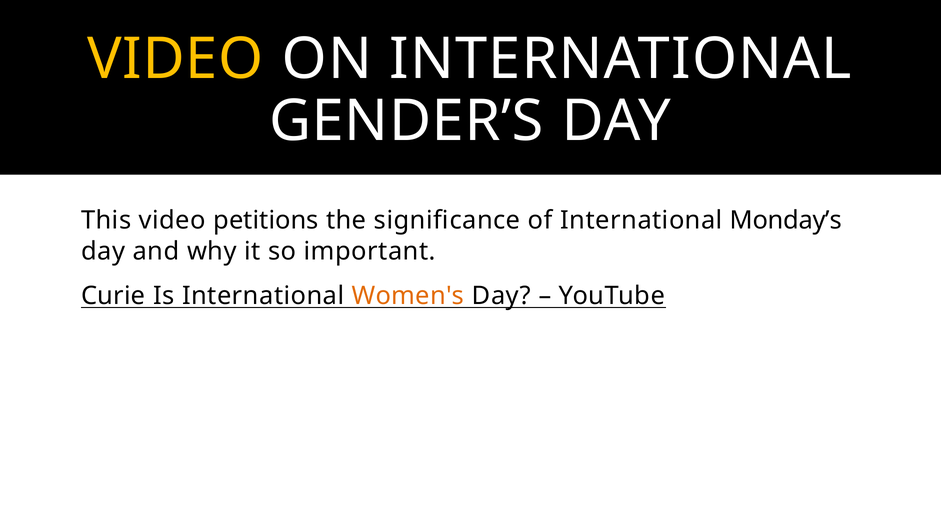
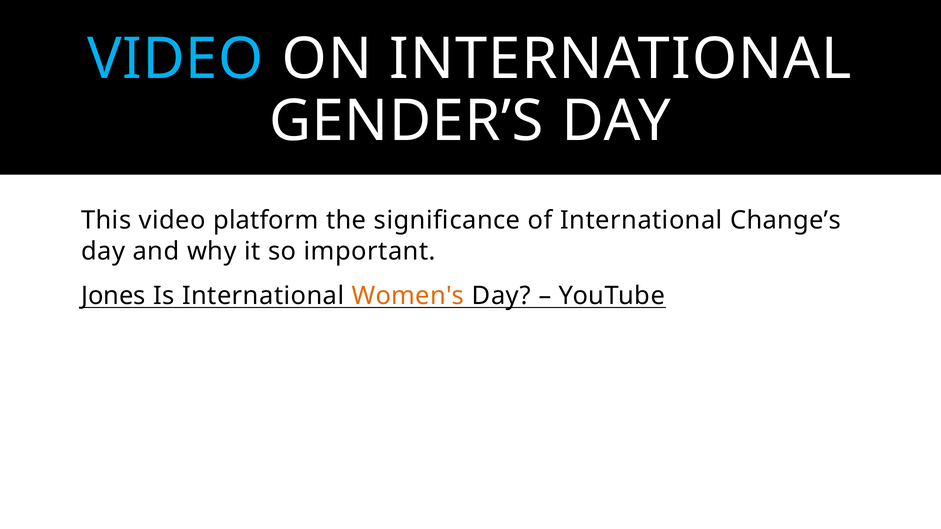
VIDEO colour: yellow -> light blue (175, 59)
petitions: petitions -> platform (266, 221)
Monday’s: Monday’s -> Change’s (786, 221)
Curie: Curie -> Jones (113, 296)
